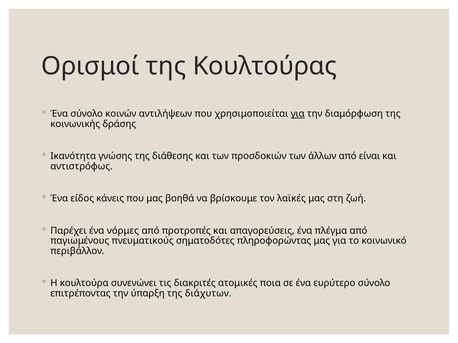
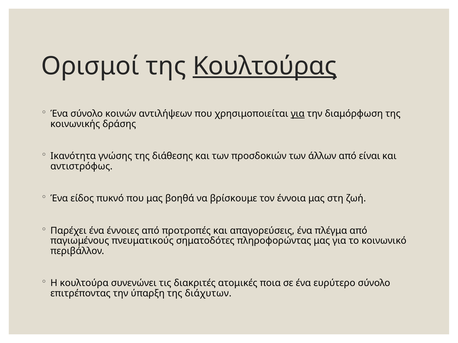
Κουλτούρας underline: none -> present (265, 66)
κάνεις: κάνεις -> πυκνό (110, 199)
λαϊκές: λαϊκές -> έννοια (291, 199)
νόρμες: νόρμες -> έννοιες (123, 231)
